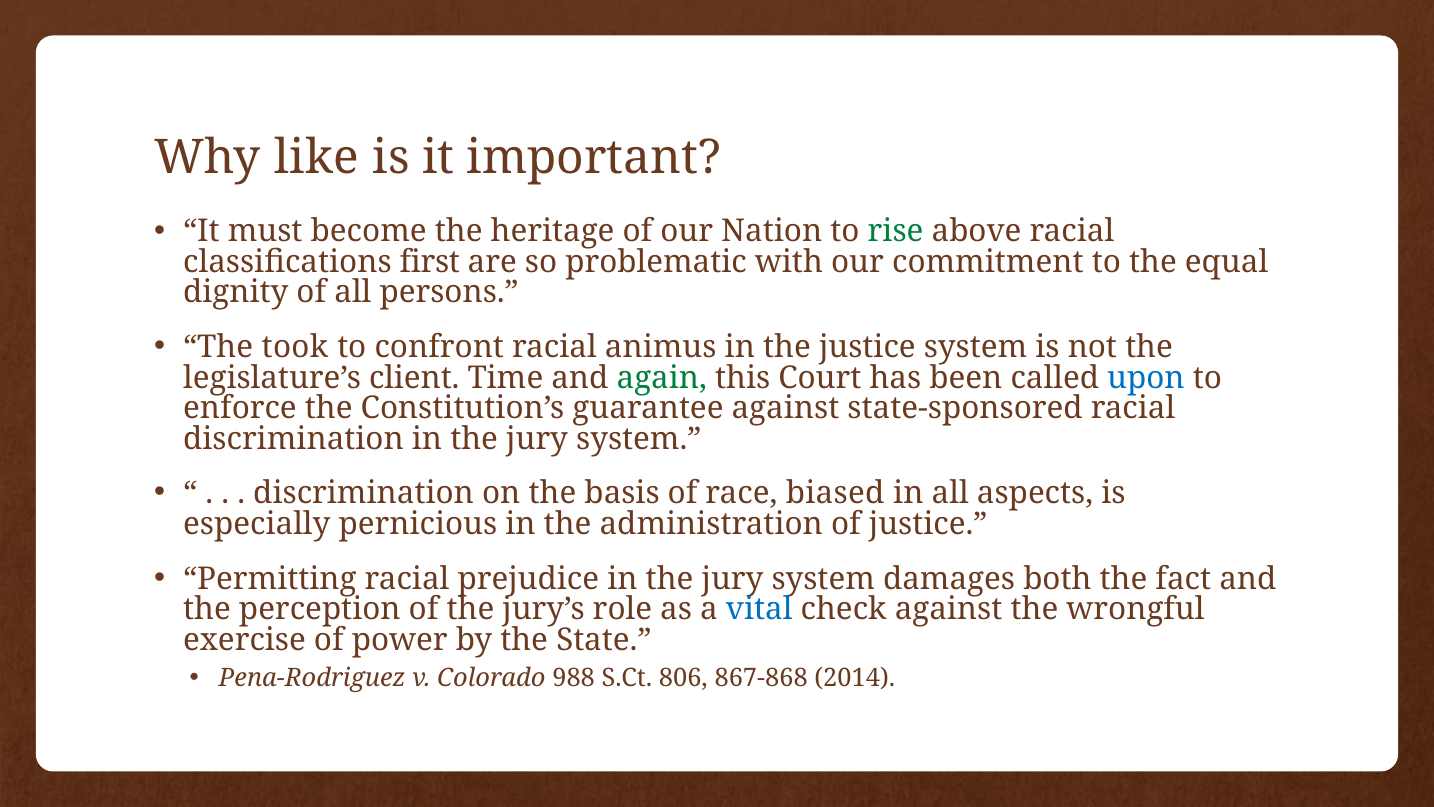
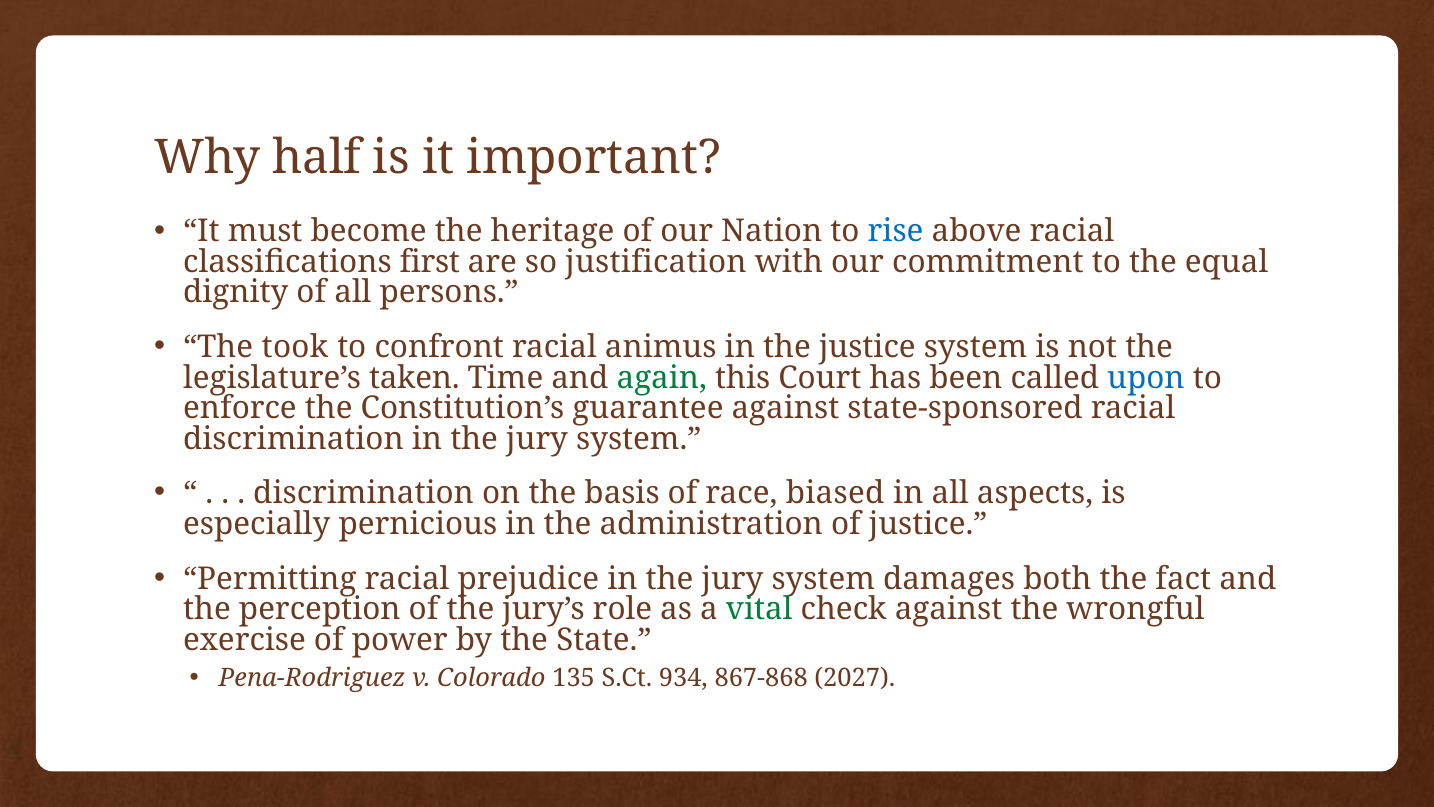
like: like -> half (317, 157)
rise colour: green -> blue (896, 232)
problematic: problematic -> justification (656, 262)
client: client -> taken (414, 378)
vital colour: blue -> green (759, 609)
988: 988 -> 135 (574, 678)
806: 806 -> 934 (683, 678)
2014: 2014 -> 2027 (855, 678)
